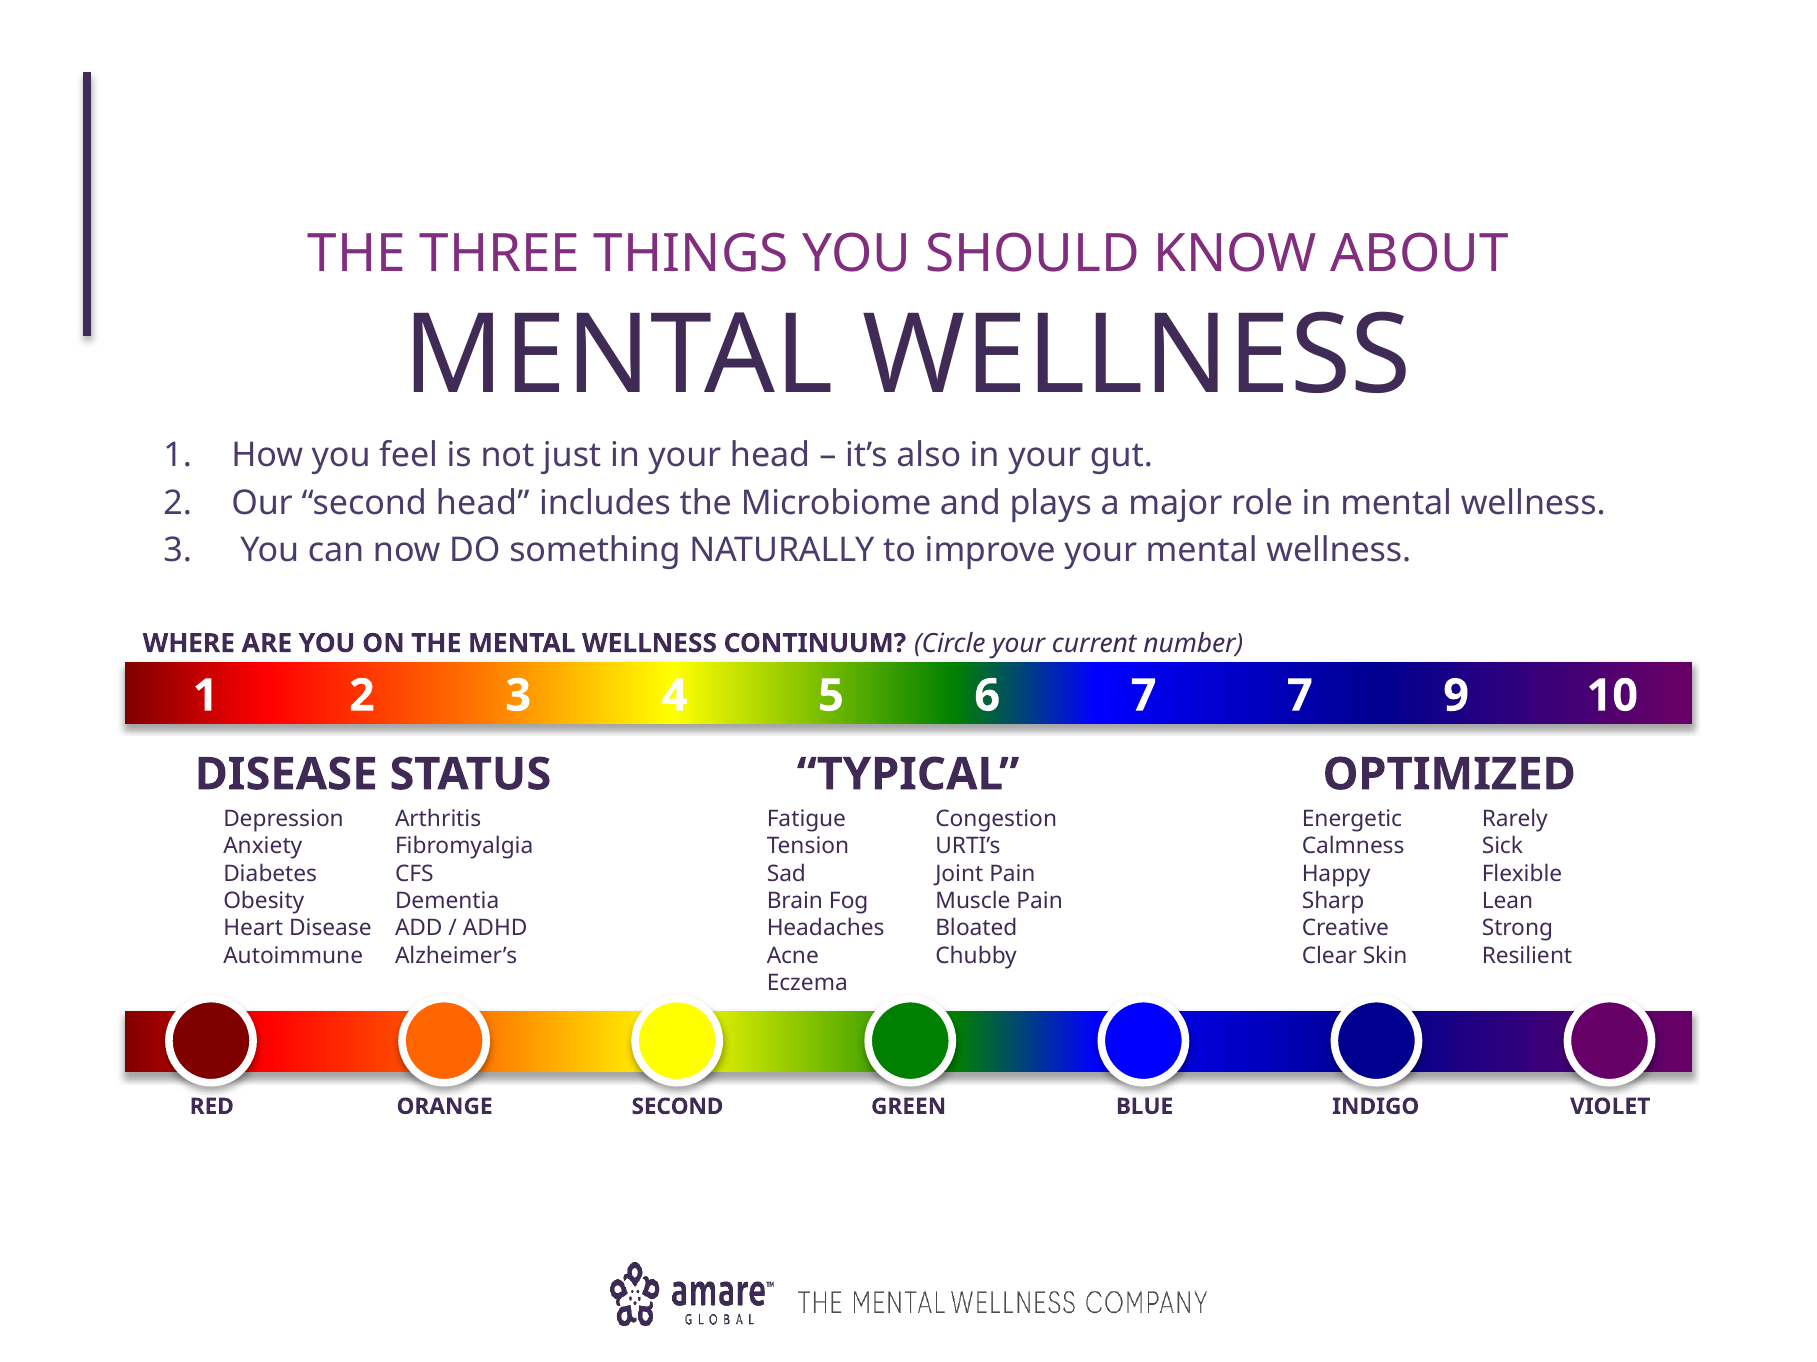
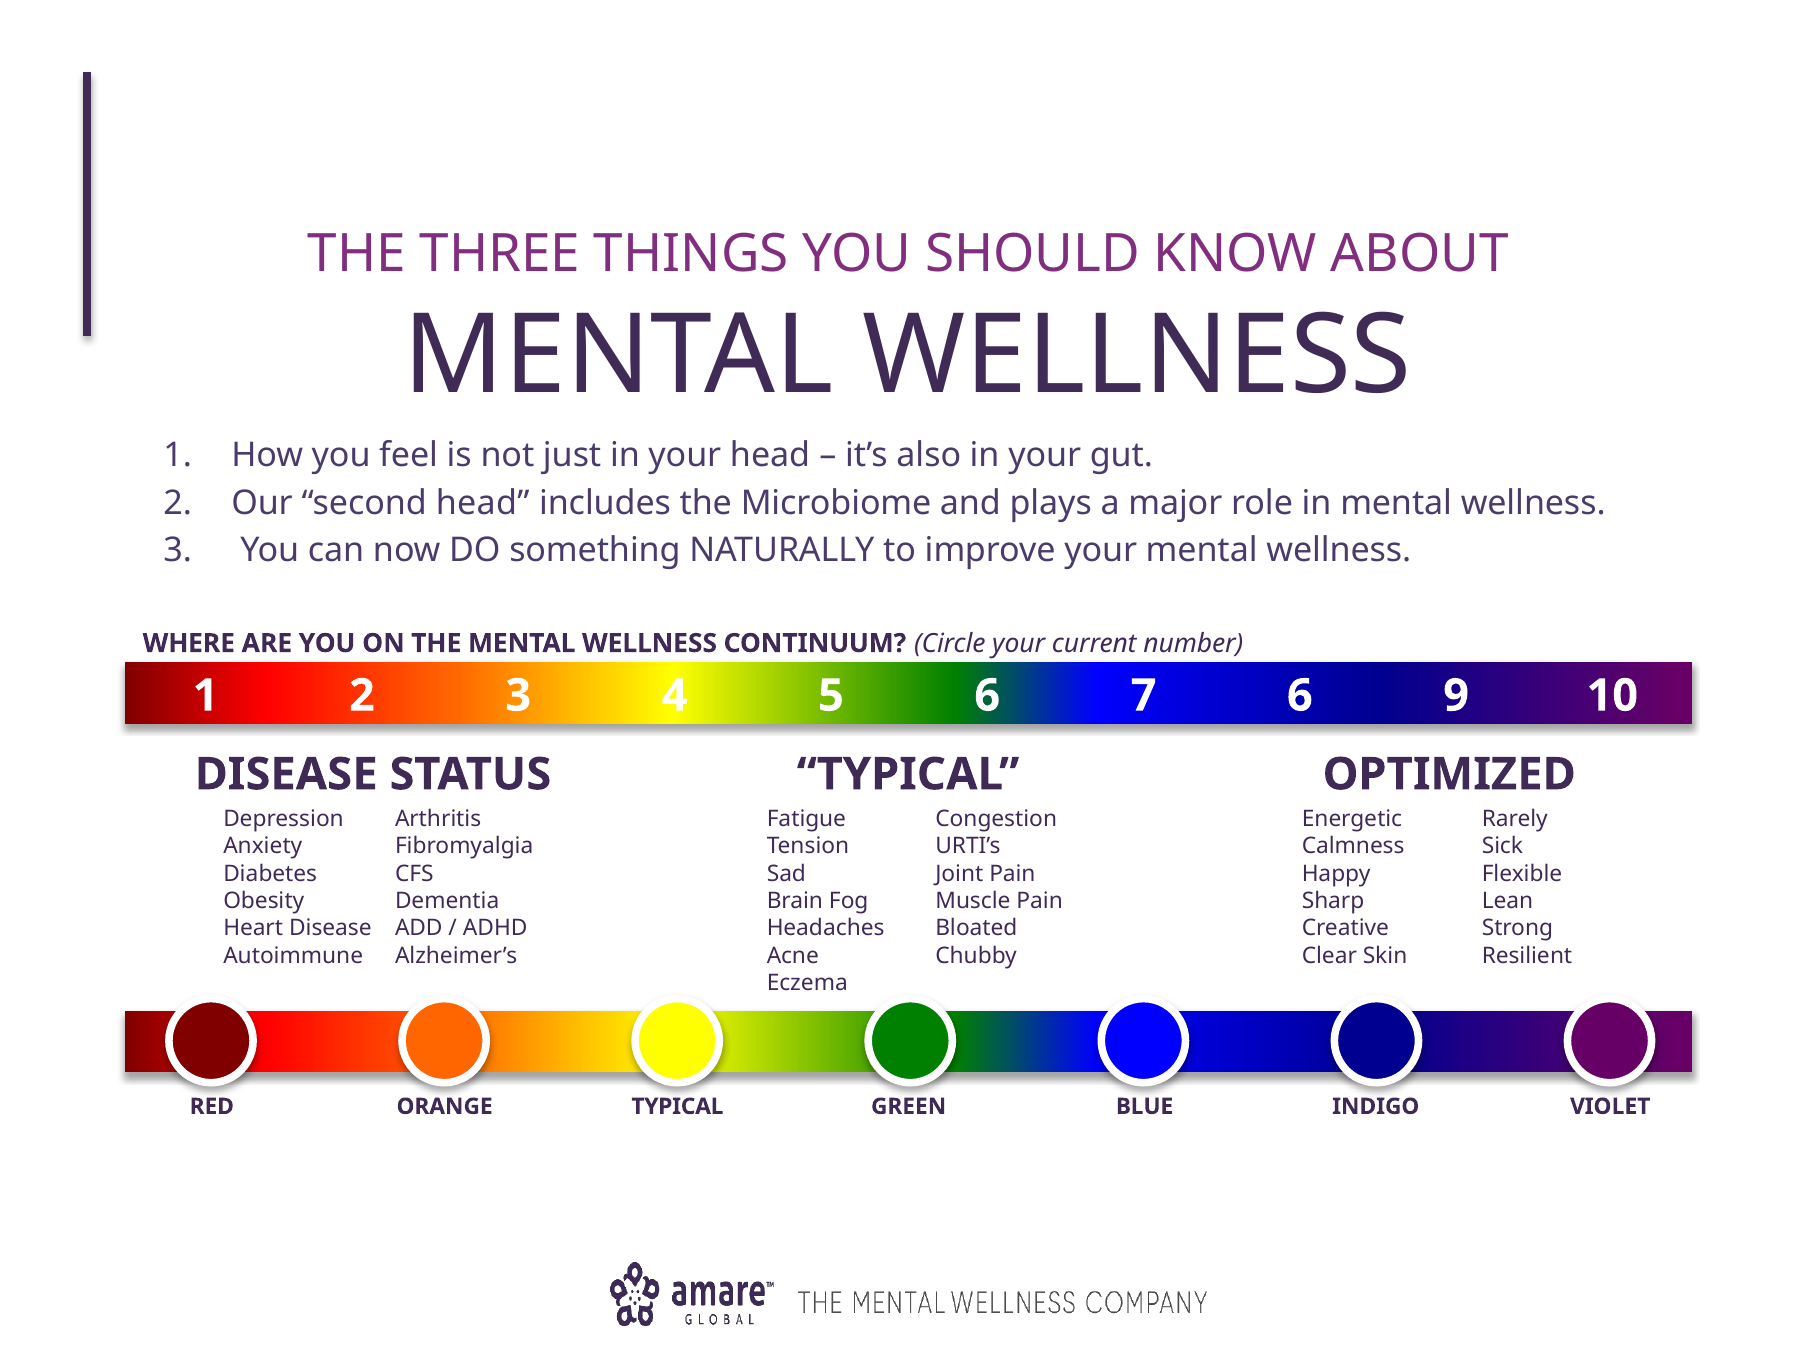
7 7: 7 -> 6 (1300, 696)
ORANGE SECOND: SECOND -> TYPICAL (677, 1107)
